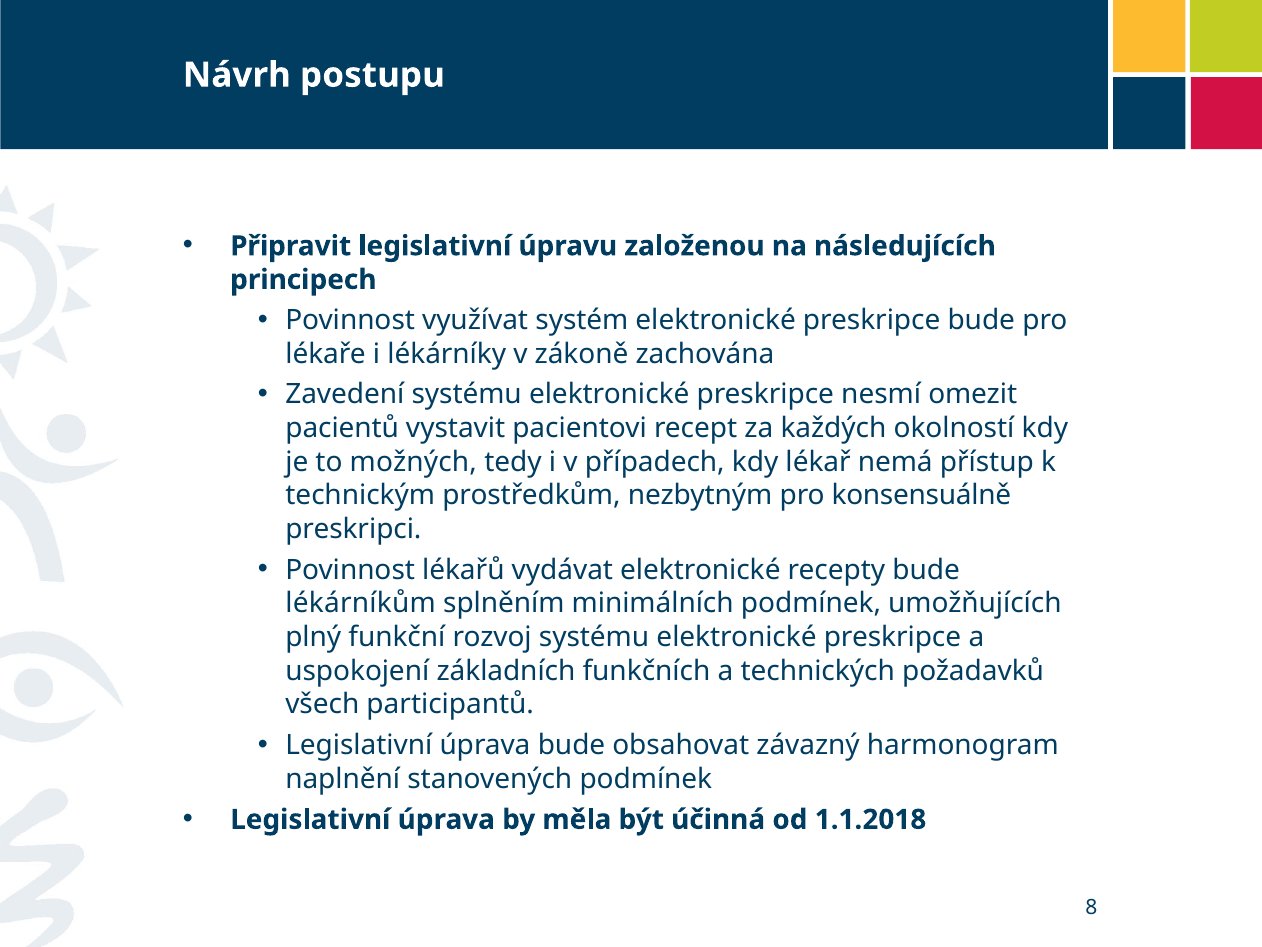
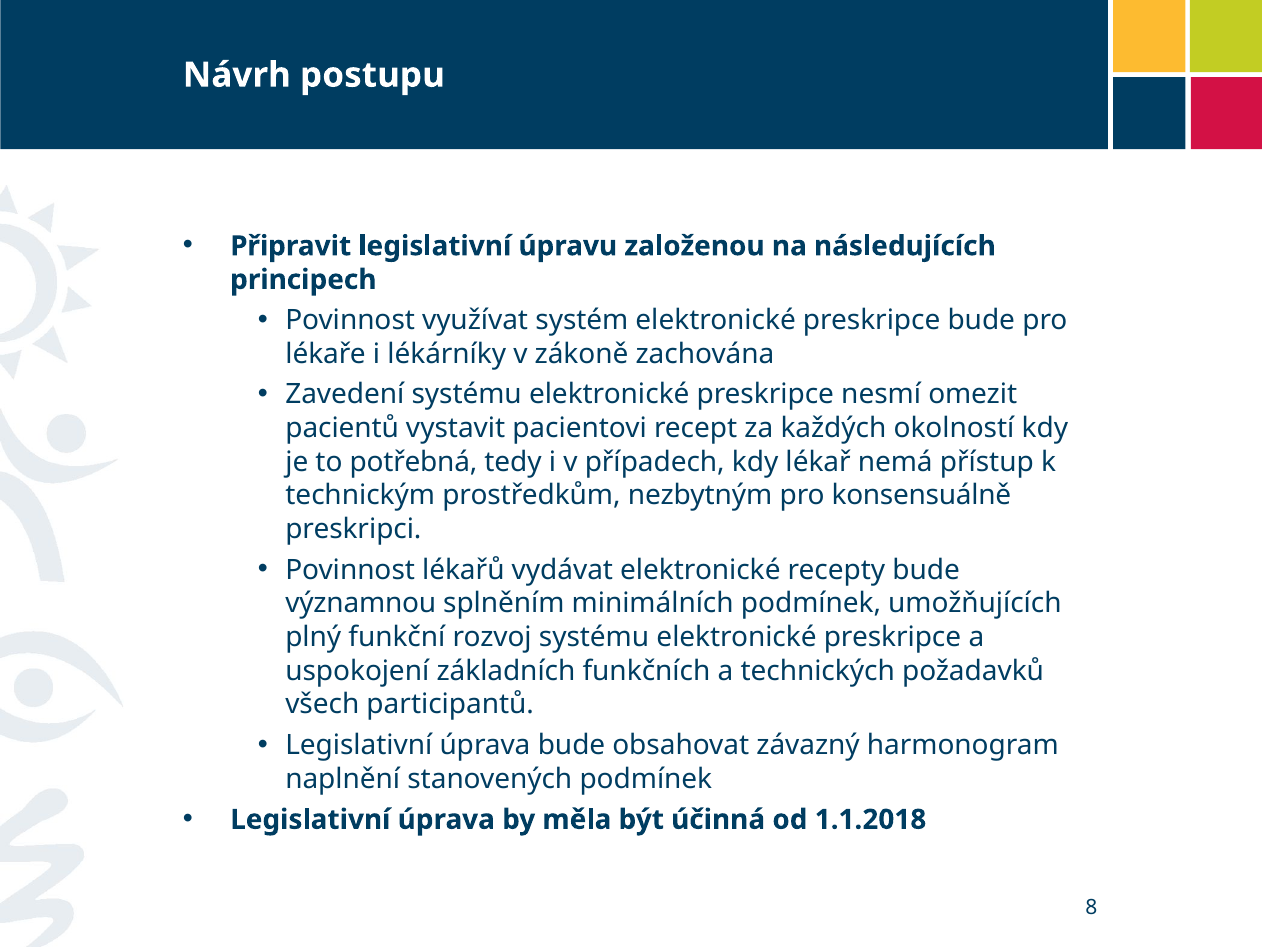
možných: možných -> potřebná (414, 462)
lékárníkům: lékárníkům -> významnou (361, 603)
